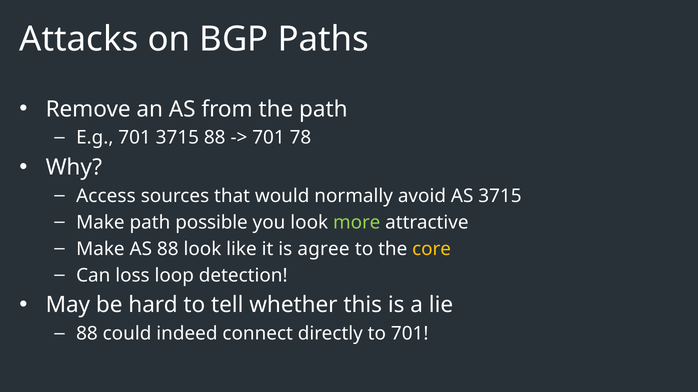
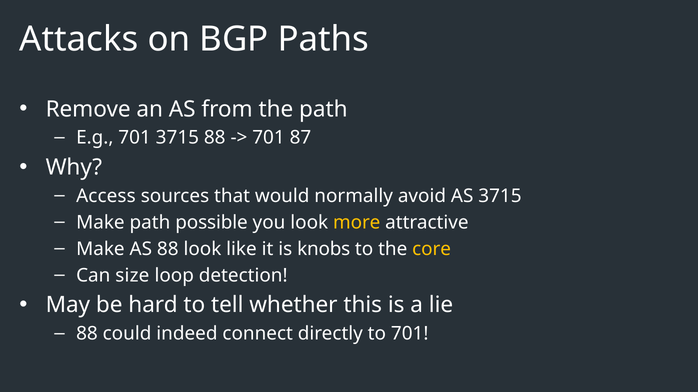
78: 78 -> 87 (300, 138)
more colour: light green -> yellow (357, 223)
agree: agree -> knobs (324, 249)
loss: loss -> size (132, 276)
